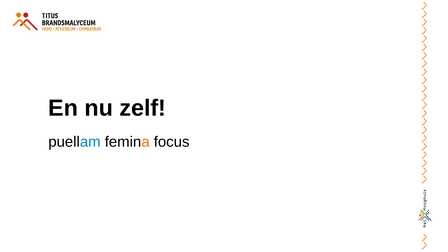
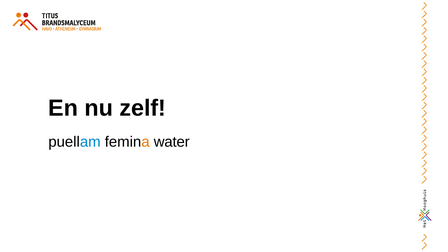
focus: focus -> water (172, 142)
